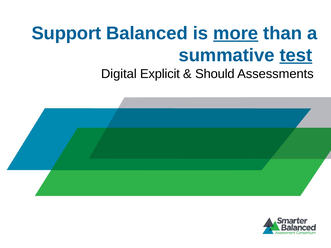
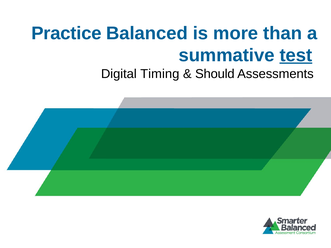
Support: Support -> Practice (66, 33)
more underline: present -> none (236, 33)
Explicit: Explicit -> Timing (160, 74)
